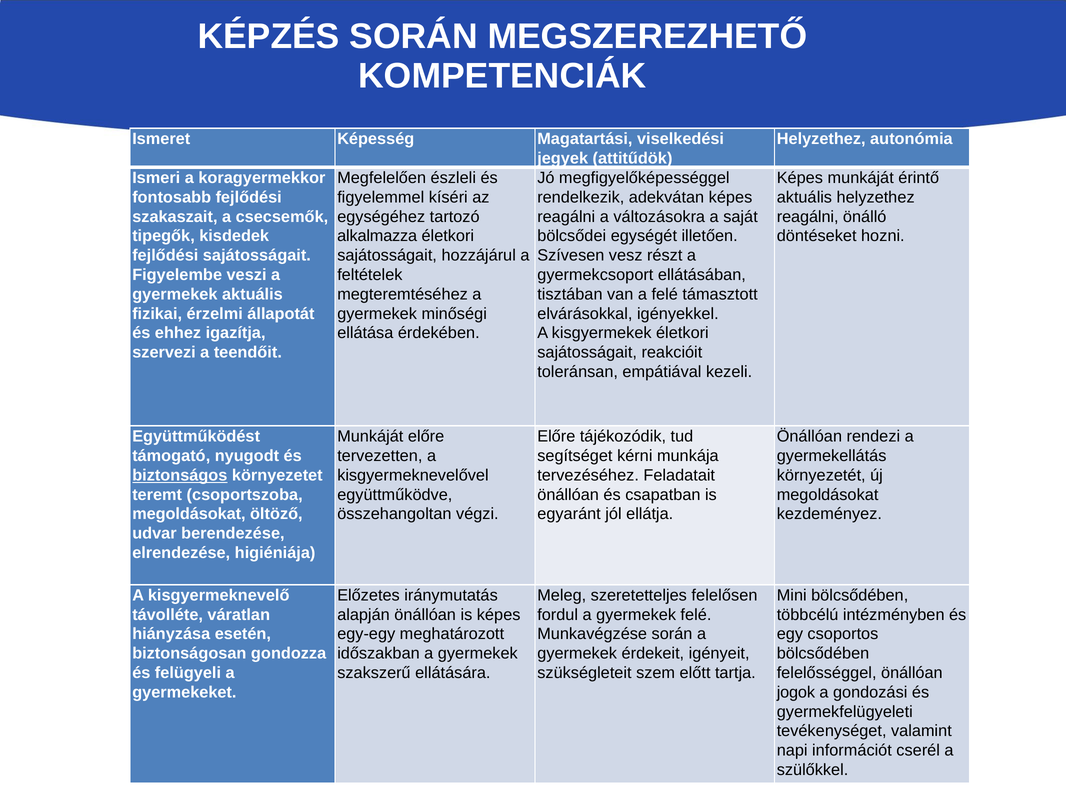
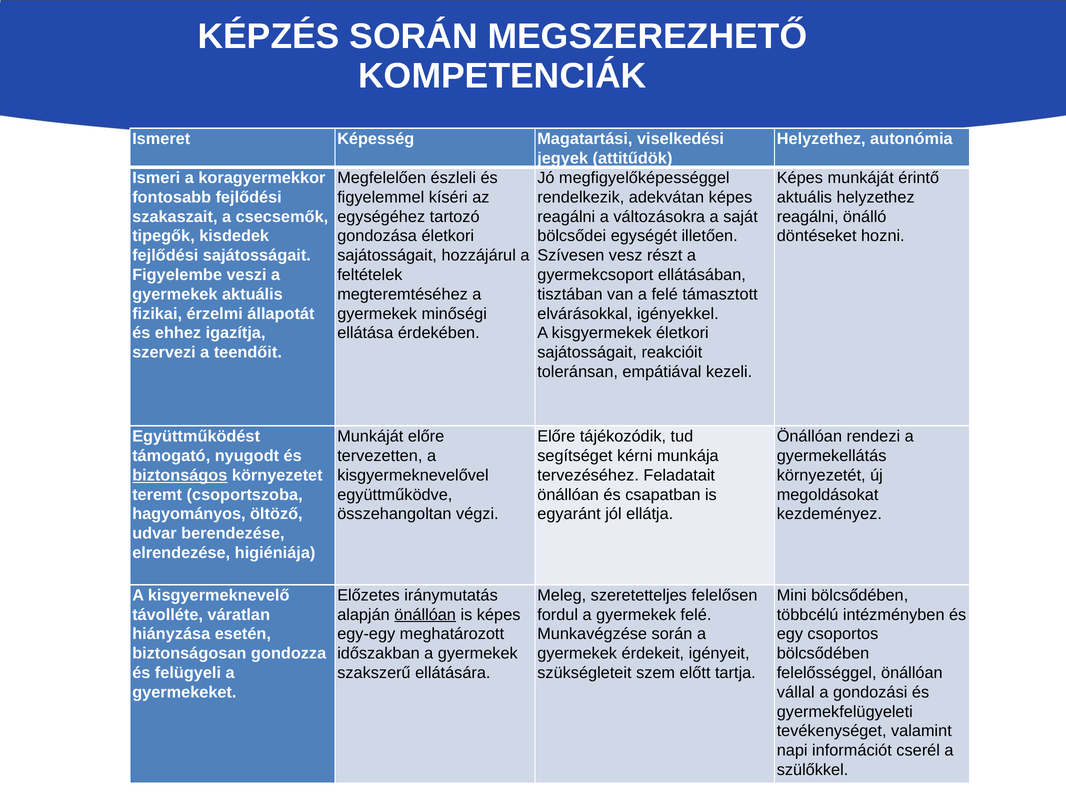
alkalmazza: alkalmazza -> gondozása (377, 236)
megoldásokat: megoldásokat -> hagyományos (189, 514)
önállóan underline: none -> present (425, 614)
jogok: jogok -> vállal (796, 692)
